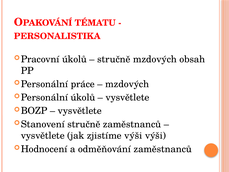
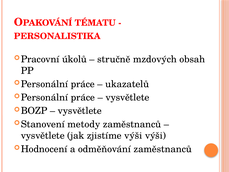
mzdových: mzdových -> ukazatelů (127, 84)
úkolů: úkolů -> práce (83, 97)
stručně: stručně -> metody (84, 124)
